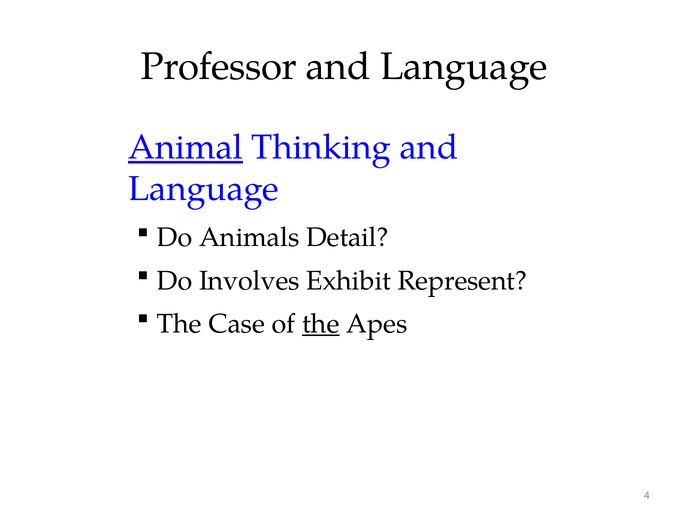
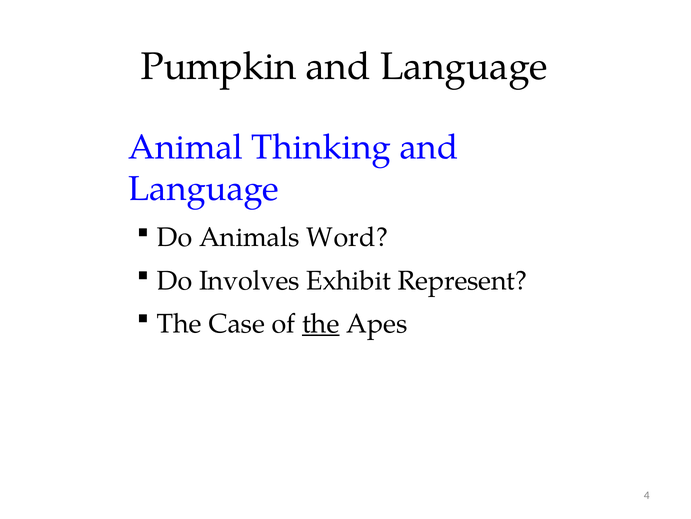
Professor: Professor -> Pumpkin (219, 67)
Animal underline: present -> none (186, 147)
Detail: Detail -> Word (347, 237)
